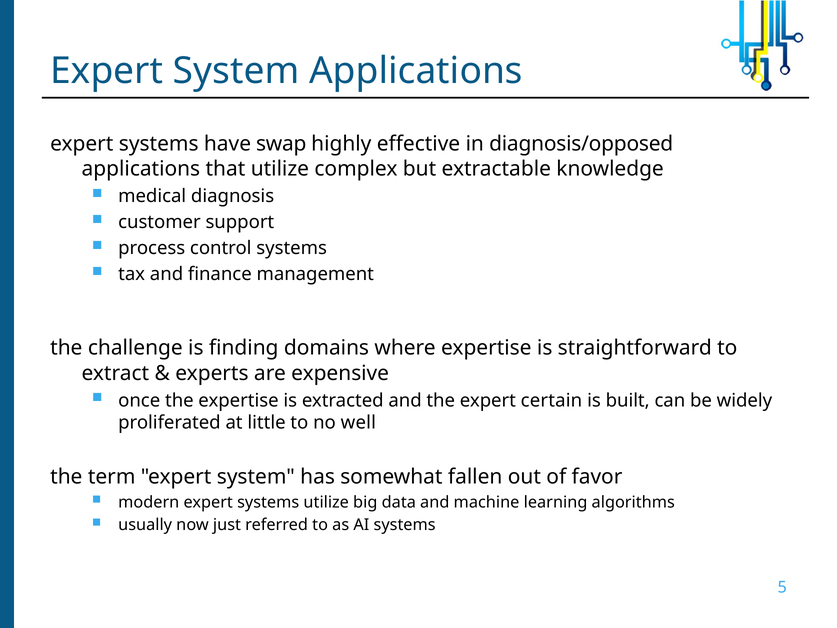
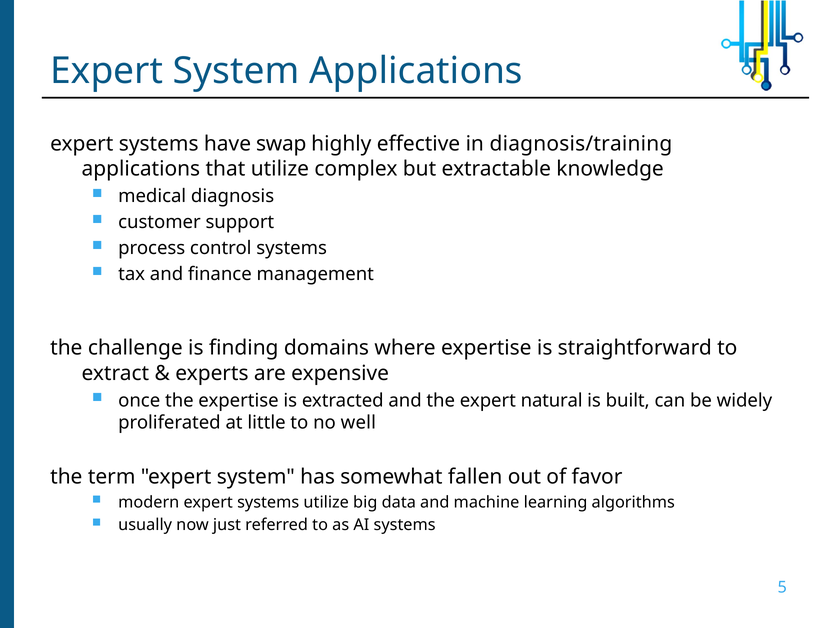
diagnosis/opposed: diagnosis/opposed -> diagnosis/training (581, 144)
certain: certain -> natural (552, 400)
